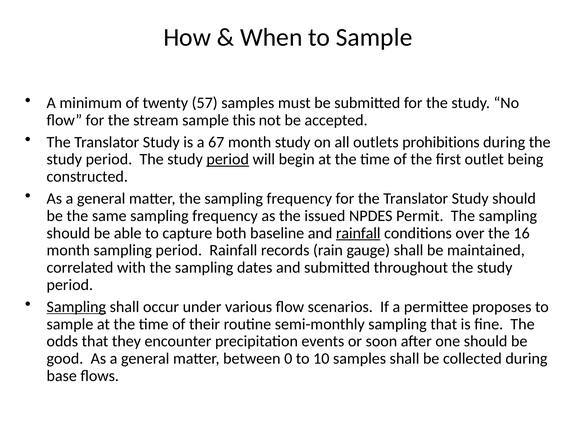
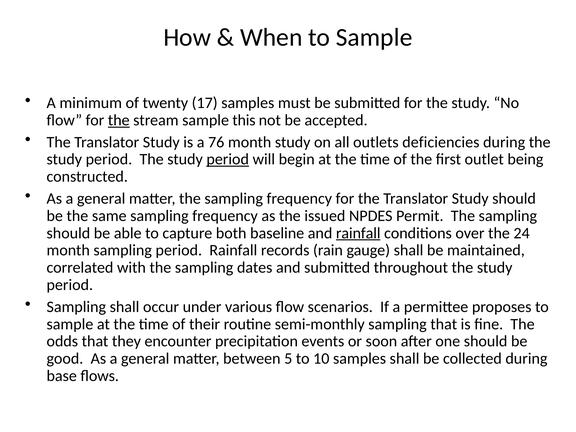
57: 57 -> 17 (205, 103)
the underline: none -> present (119, 120)
67: 67 -> 76 (216, 142)
prohibitions: prohibitions -> deficiencies (441, 142)
16: 16 -> 24 (522, 233)
Sampling underline: present -> none (76, 307)
0: 0 -> 5 (288, 359)
